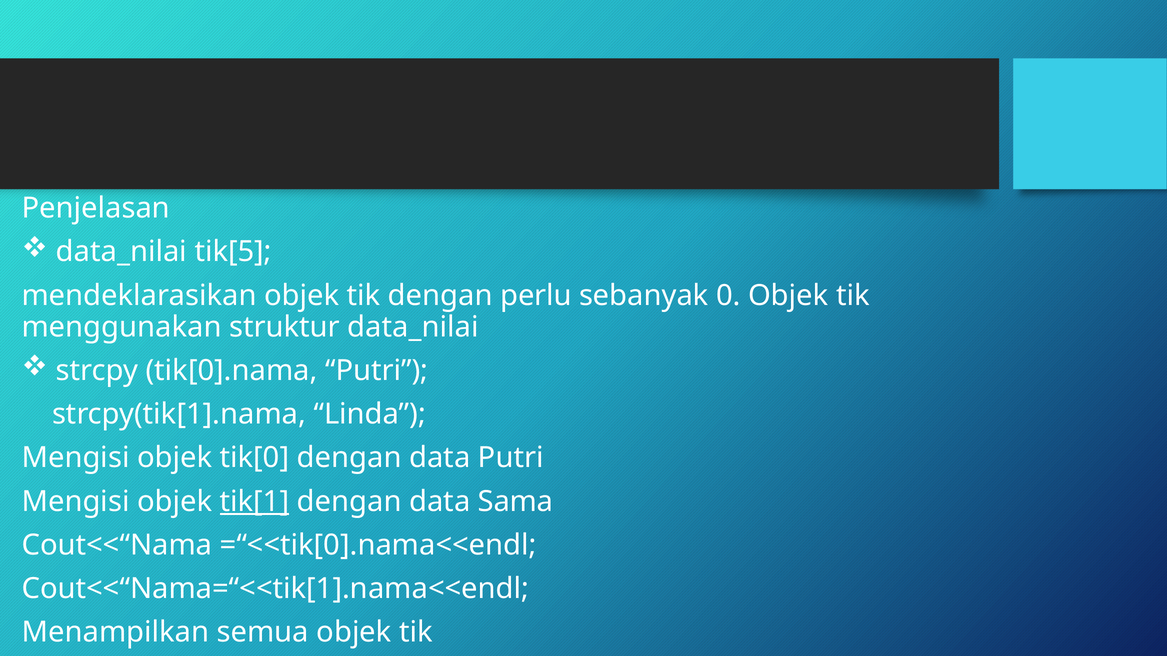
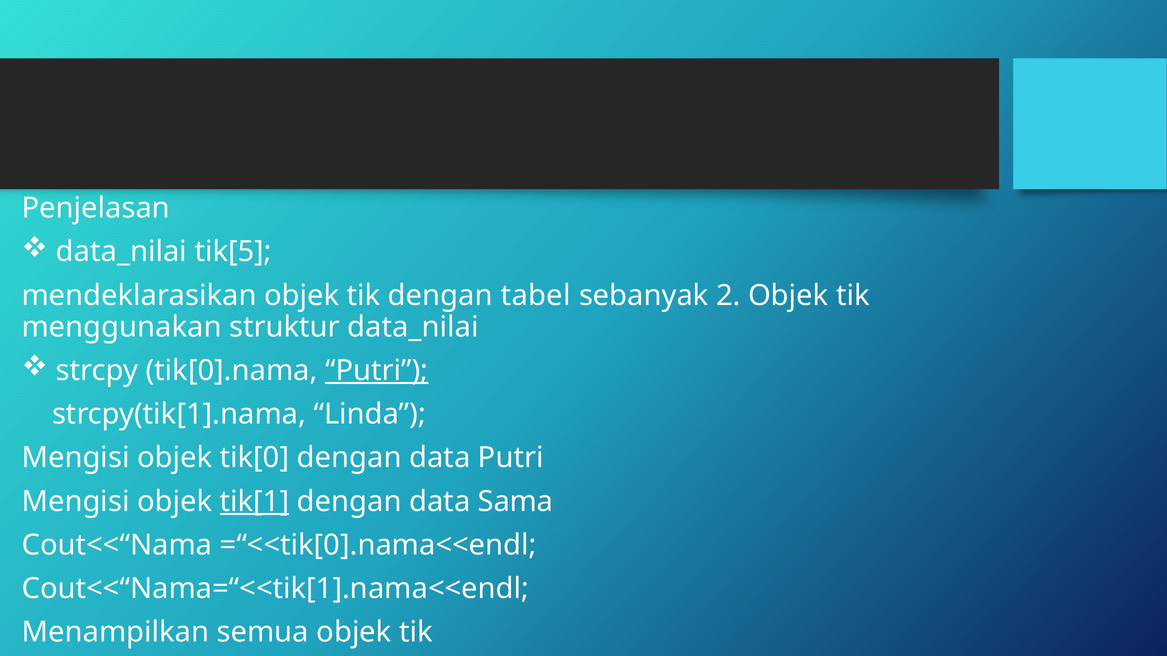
perlu: perlu -> tabel (536, 296)
0: 0 -> 2 (728, 296)
Putri underline: none -> present (377, 371)
